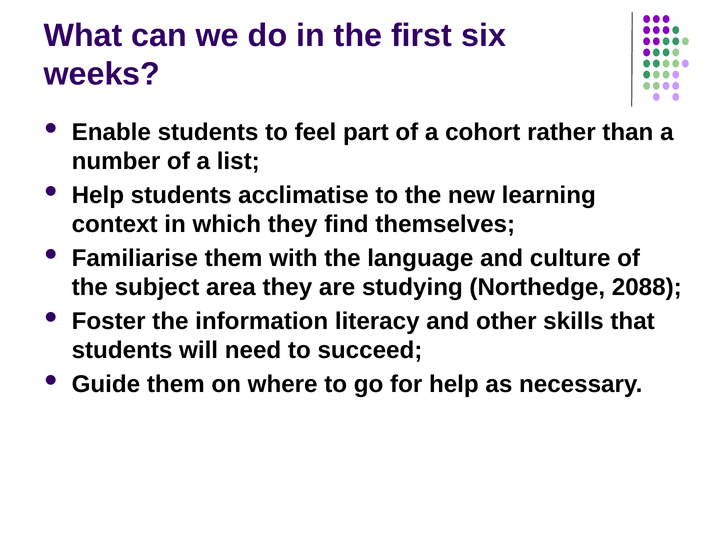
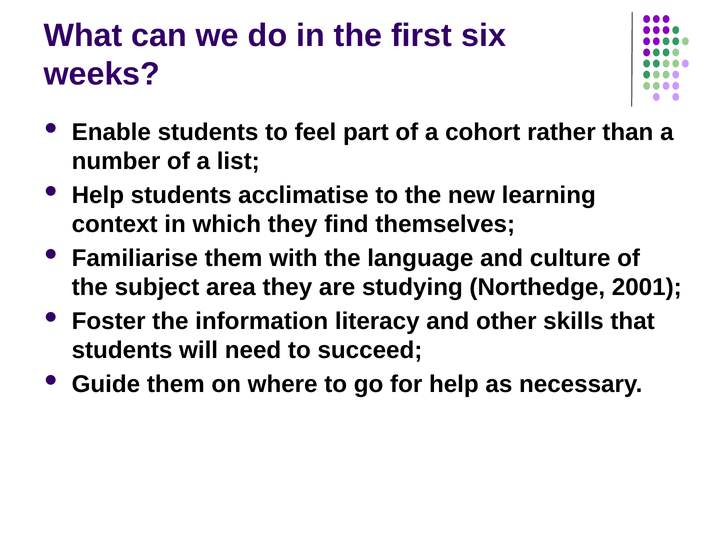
2088: 2088 -> 2001 (647, 287)
